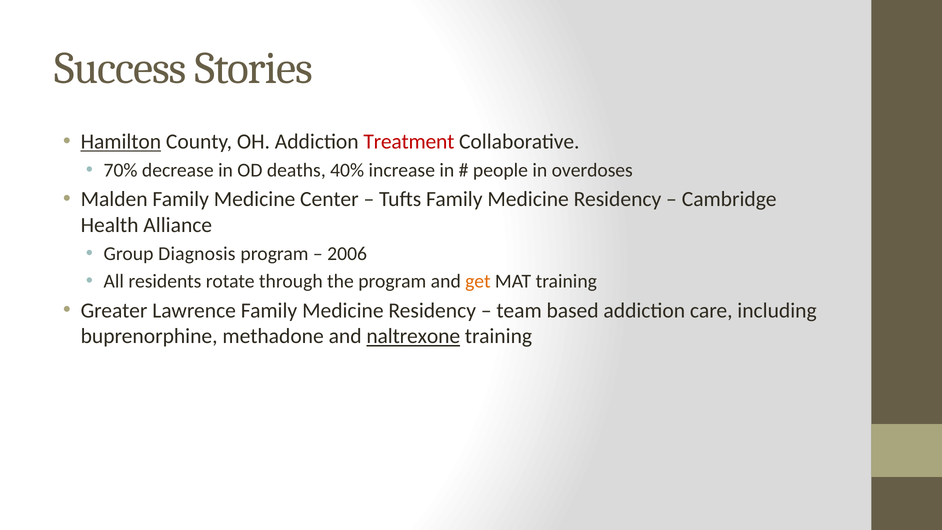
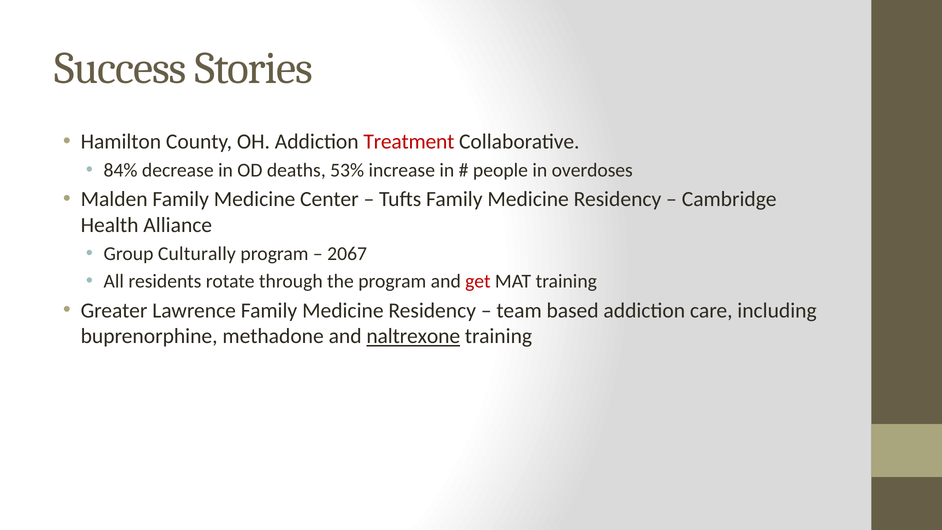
Hamilton underline: present -> none (121, 142)
70%: 70% -> 84% (121, 170)
40%: 40% -> 53% (347, 170)
Diagnosis: Diagnosis -> Culturally (197, 254)
2006: 2006 -> 2067 (347, 254)
get colour: orange -> red (478, 281)
